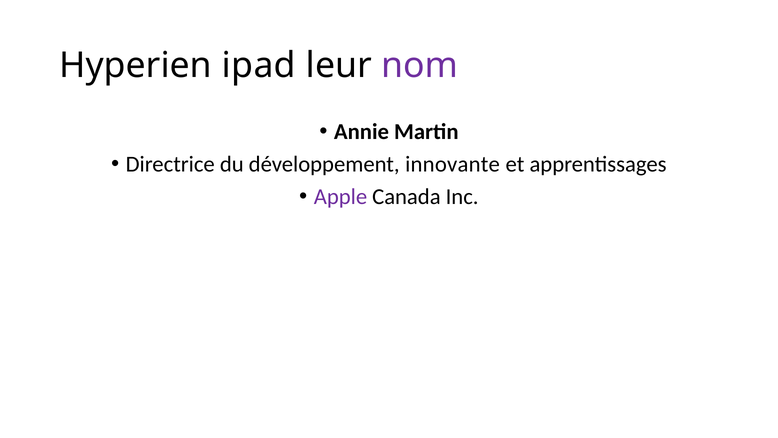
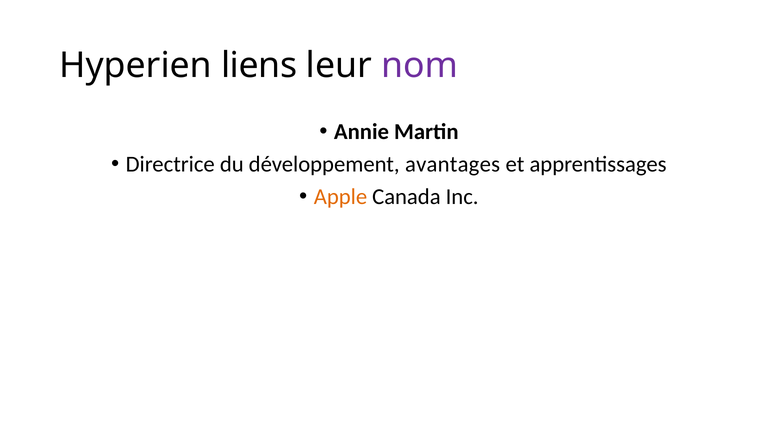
ipad: ipad -> liens (259, 65)
innovante: innovante -> avantages (453, 164)
Apple colour: purple -> orange (340, 197)
